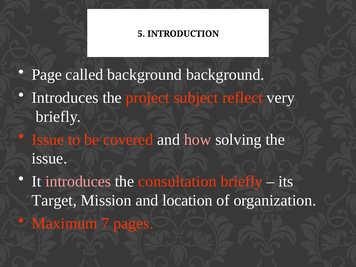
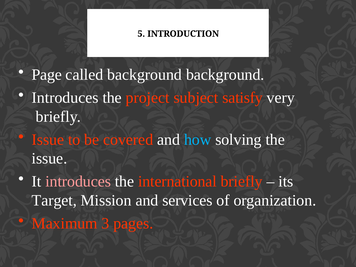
reflect: reflect -> satisfy (243, 98)
how colour: pink -> light blue (198, 140)
consultation: consultation -> international (177, 181)
location: location -> services (187, 200)
7: 7 -> 3 (105, 223)
